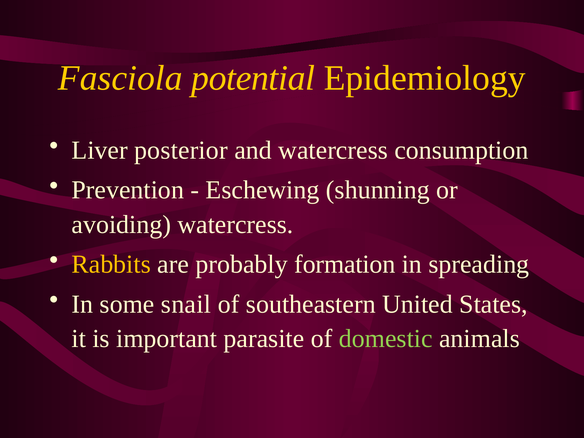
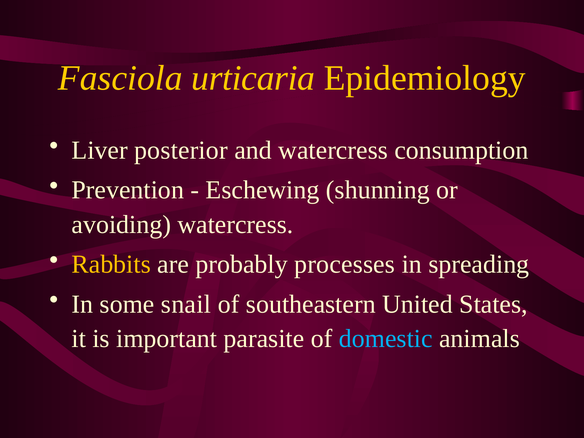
potential: potential -> urticaria (253, 78)
formation: formation -> processes (345, 264)
domestic colour: light green -> light blue (386, 339)
